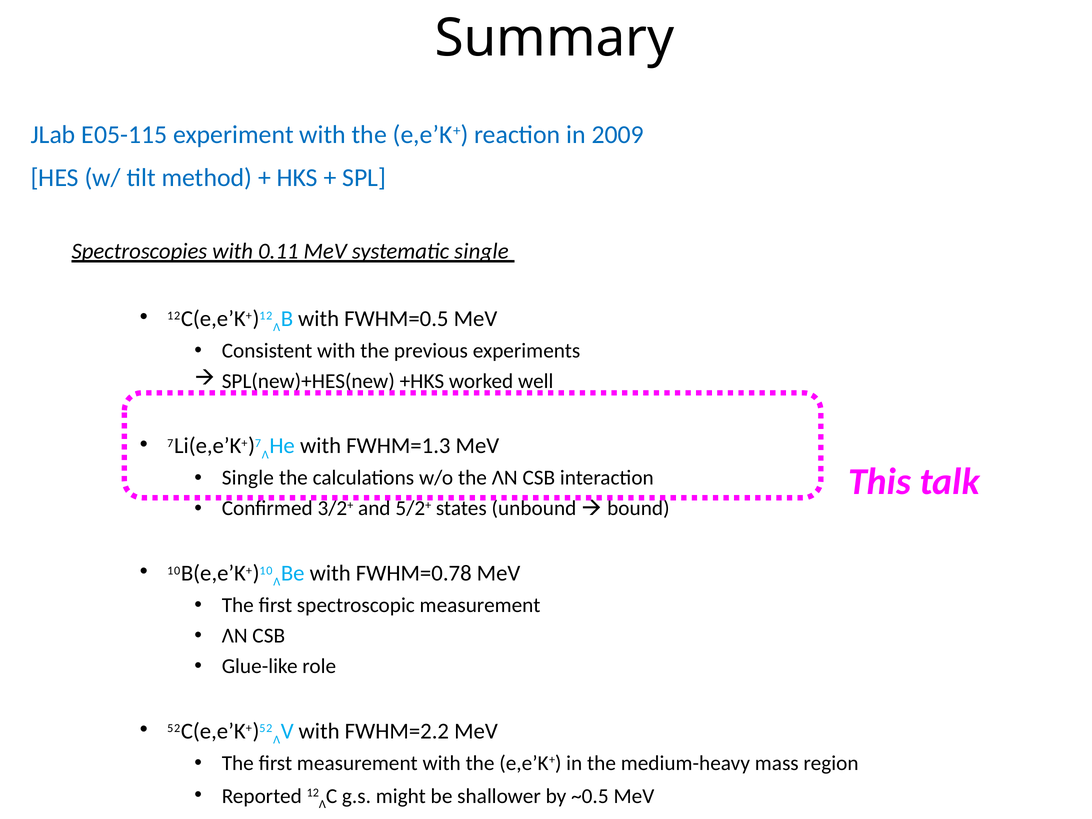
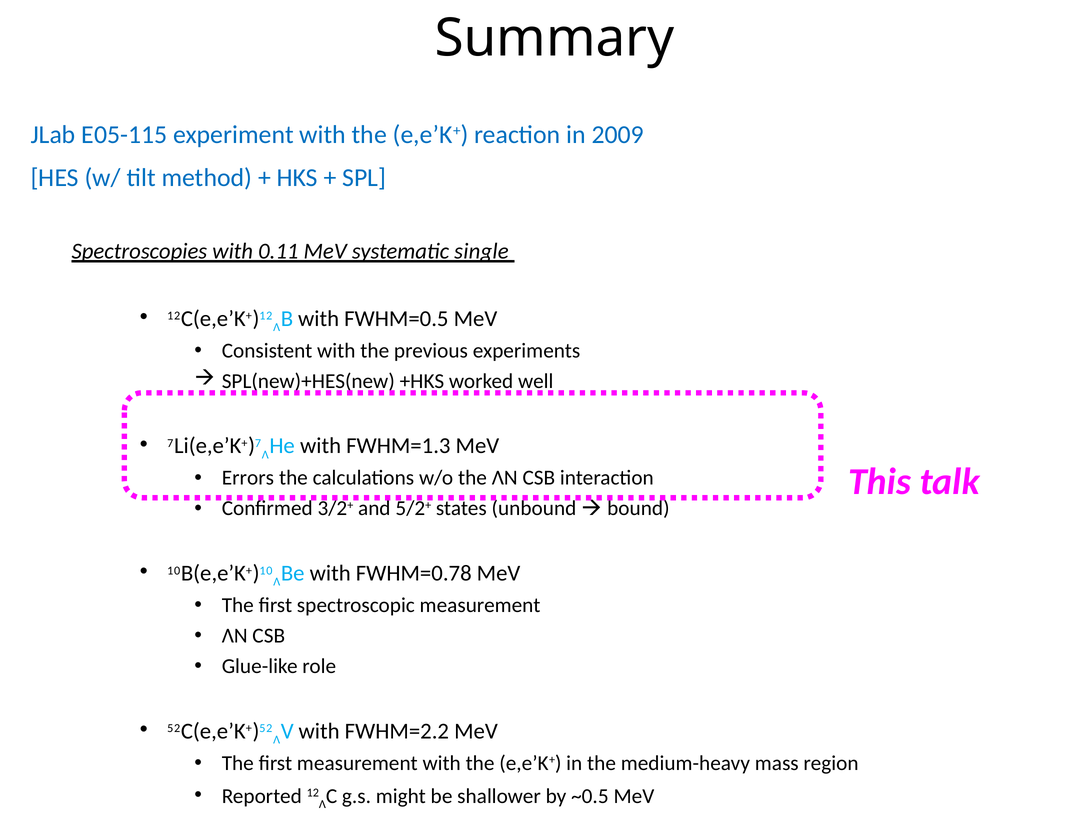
Single: Single -> Errors (248, 478)
